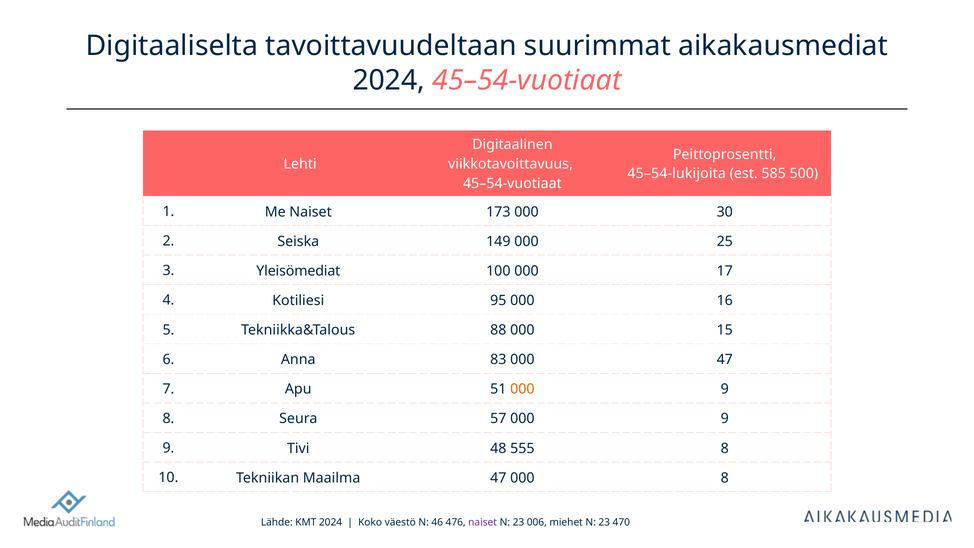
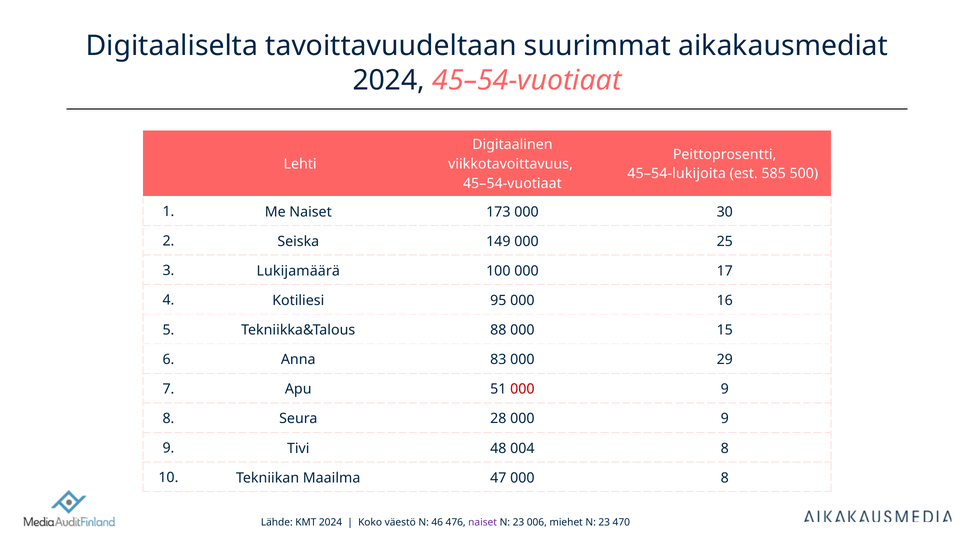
Yleisömediat: Yleisömediat -> Lukijamäärä (298, 271)
000 47: 47 -> 29 (725, 360)
000 colour: orange -> red (522, 389)
57: 57 -> 28 (498, 419)
555: 555 -> 004 (522, 448)
